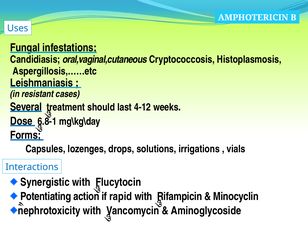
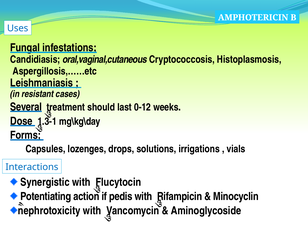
4-12: 4-12 -> 0-12 (143, 107)
6.8-1: 6.8-1 -> 1.3-1 (47, 121)
rapid: rapid -> pedis (121, 196)
